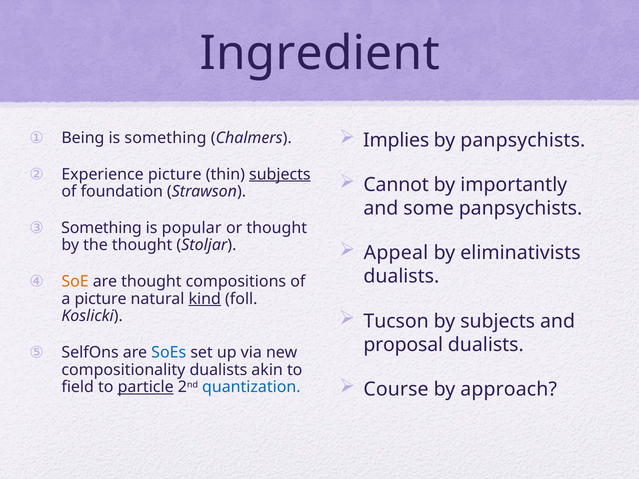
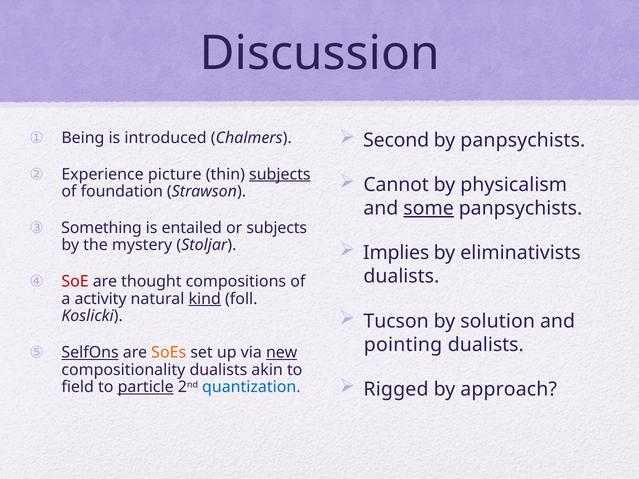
Ingredient: Ingredient -> Discussion (320, 53)
Implies: Implies -> Second (396, 140)
is something: something -> introduced (166, 138)
importantly: importantly -> physicalism (514, 185)
some underline: none -> present (429, 208)
popular: popular -> entailed (192, 228)
or thought: thought -> subjects (277, 228)
the thought: thought -> mystery (142, 245)
Appeal: Appeal -> Implies (396, 253)
SoE colour: orange -> red (75, 282)
a picture: picture -> activity (101, 299)
by subjects: subjects -> solution (498, 321)
proposal: proposal -> pointing (403, 345)
SelfOns underline: none -> present (90, 353)
SoEs colour: blue -> orange (169, 353)
new underline: none -> present (282, 353)
Course: Course -> Rigged (396, 389)
